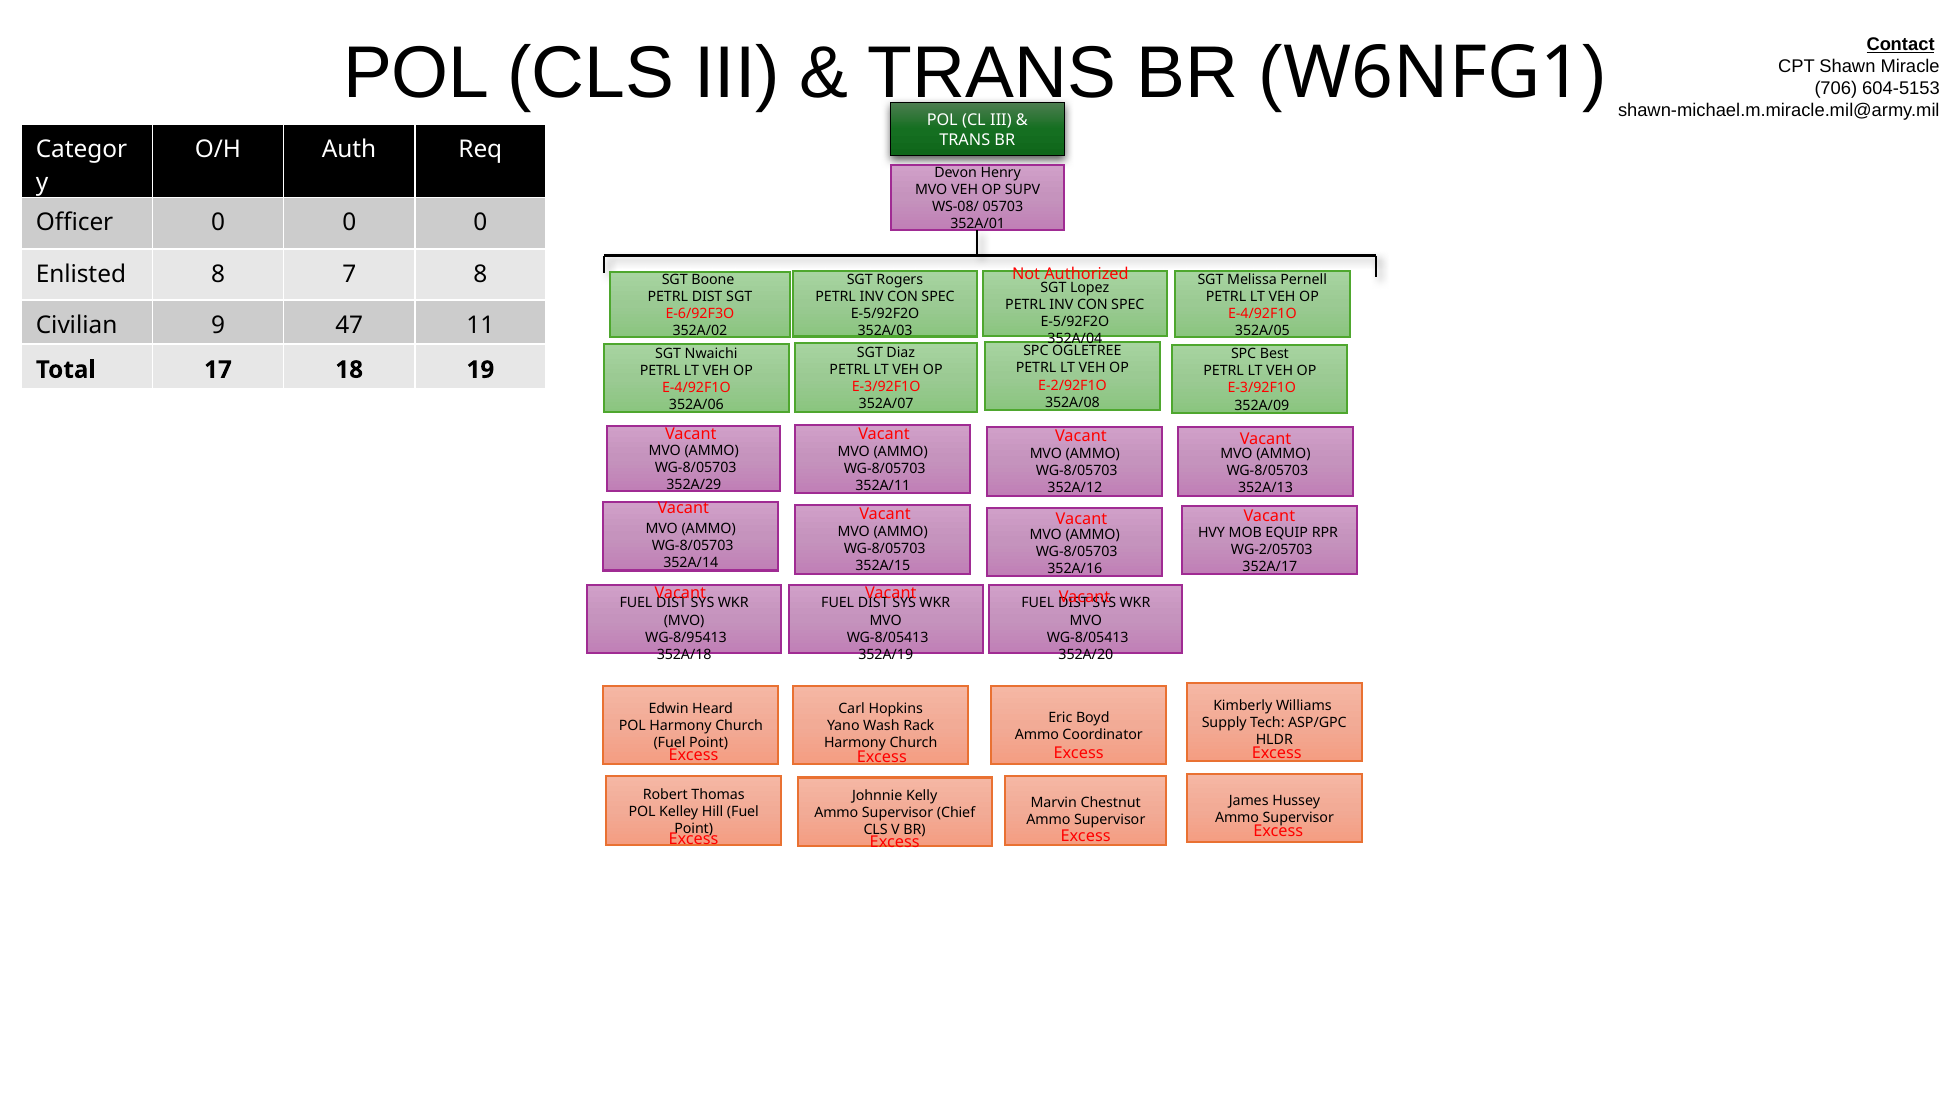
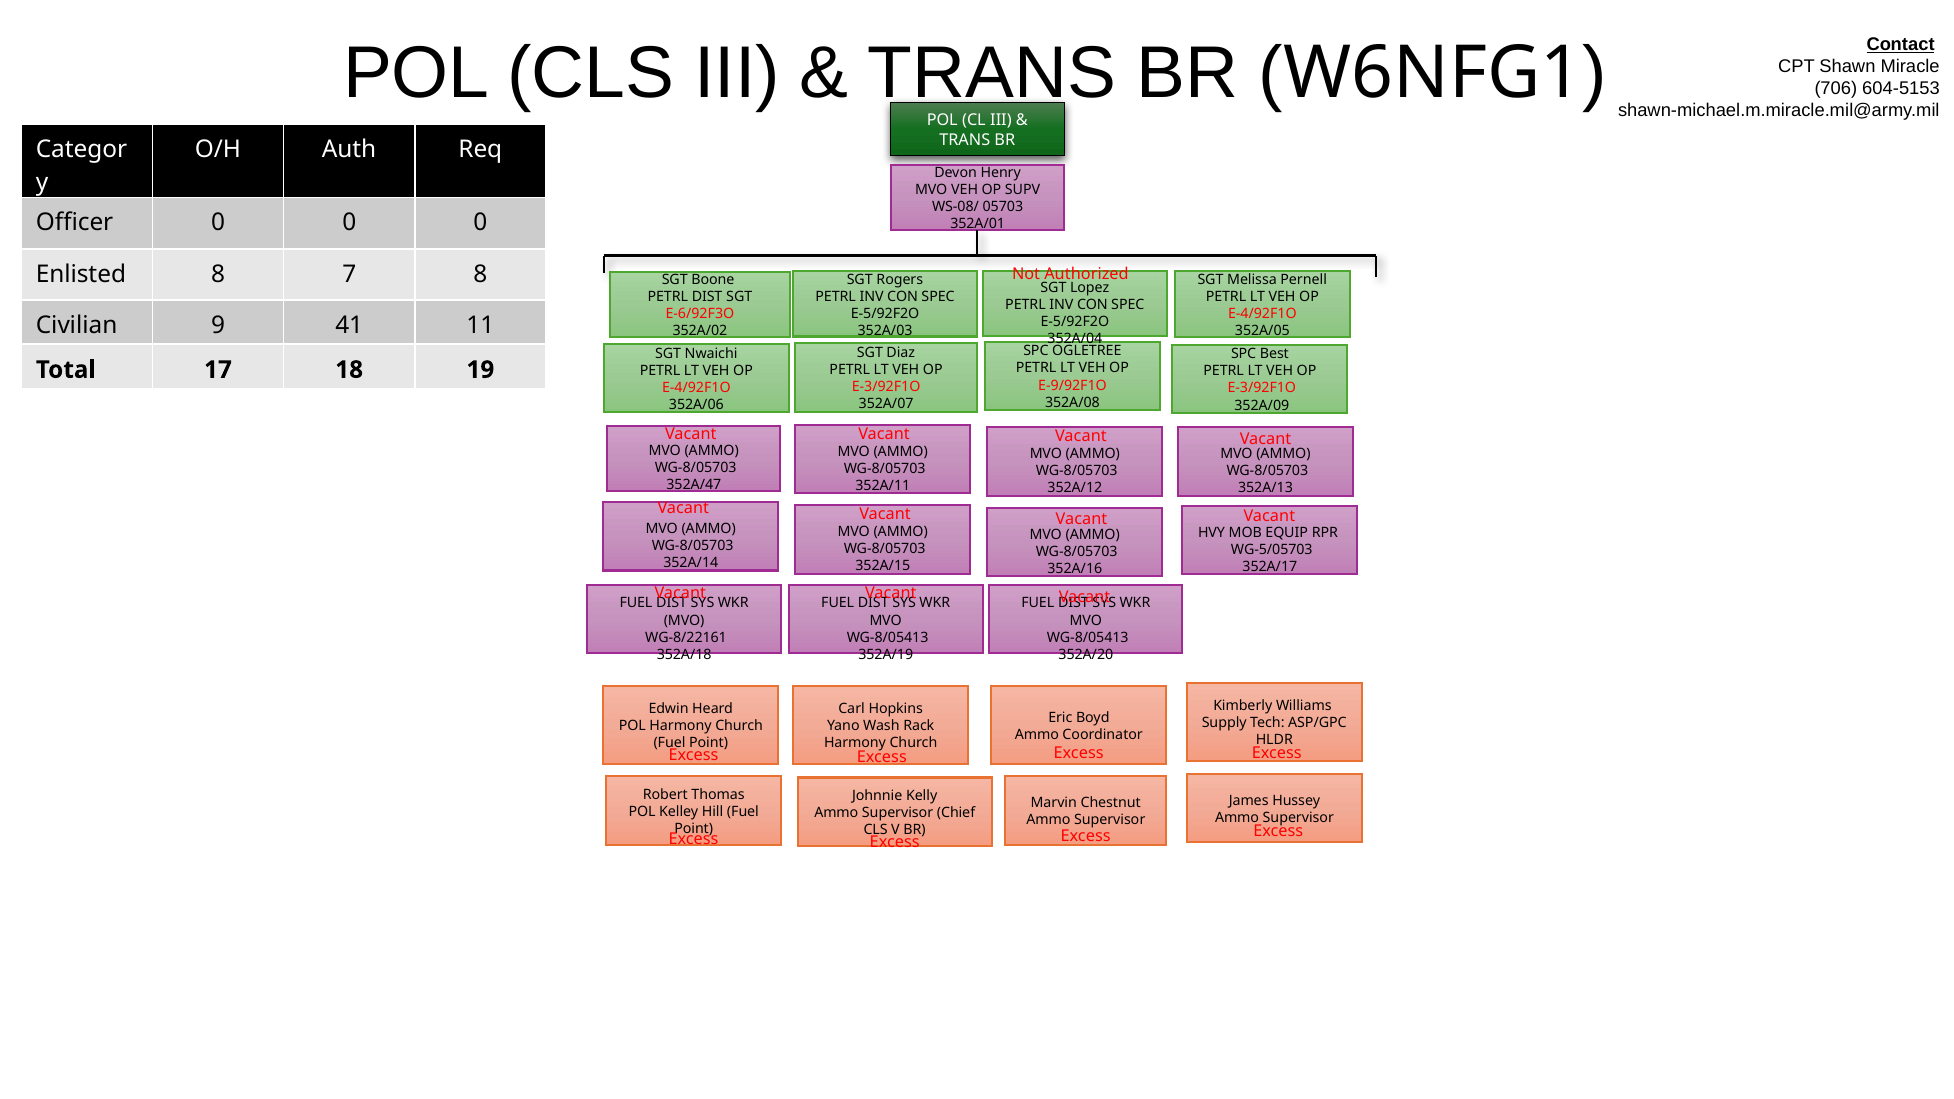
47: 47 -> 41 (349, 326)
E-2/92F1O: E-2/92F1O -> E-9/92F1O (1073, 385)
352A/29: 352A/29 -> 352A/47 (694, 485)
WG-2/05703: WG-2/05703 -> WG-5/05703 (1272, 550)
WG-8/95413: WG-8/95413 -> WG-8/22161 (686, 638)
